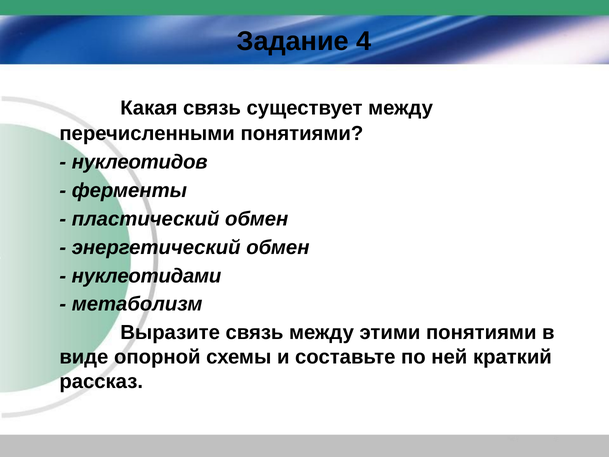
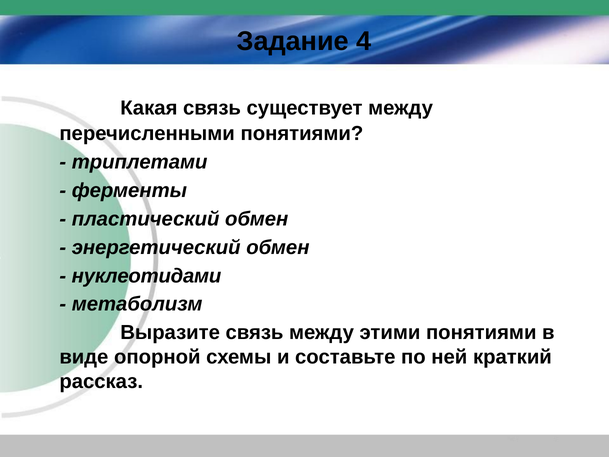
нуклеотидов: нуклеотидов -> триплетами (140, 162)
